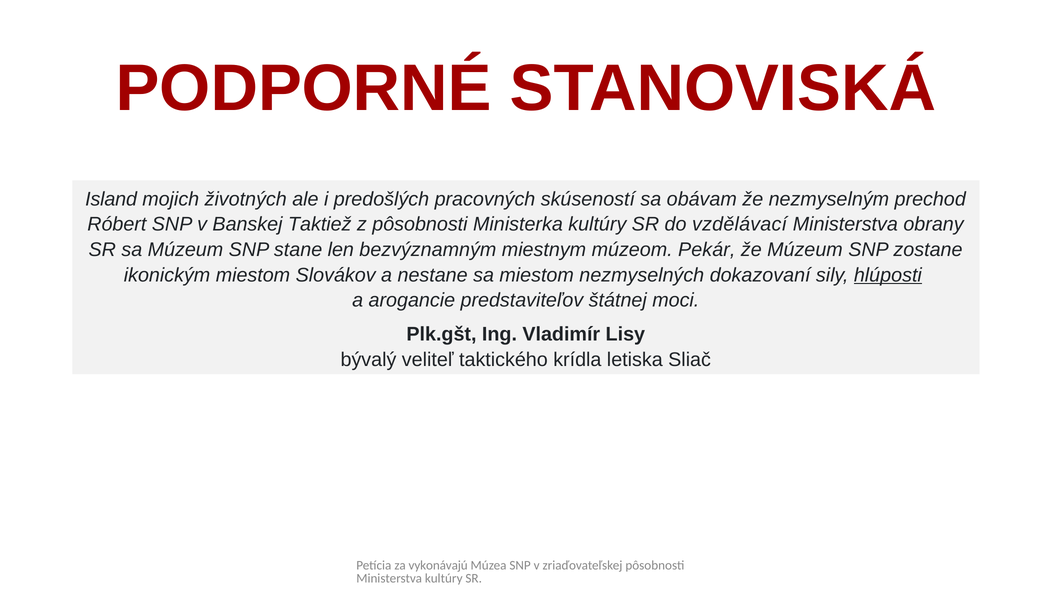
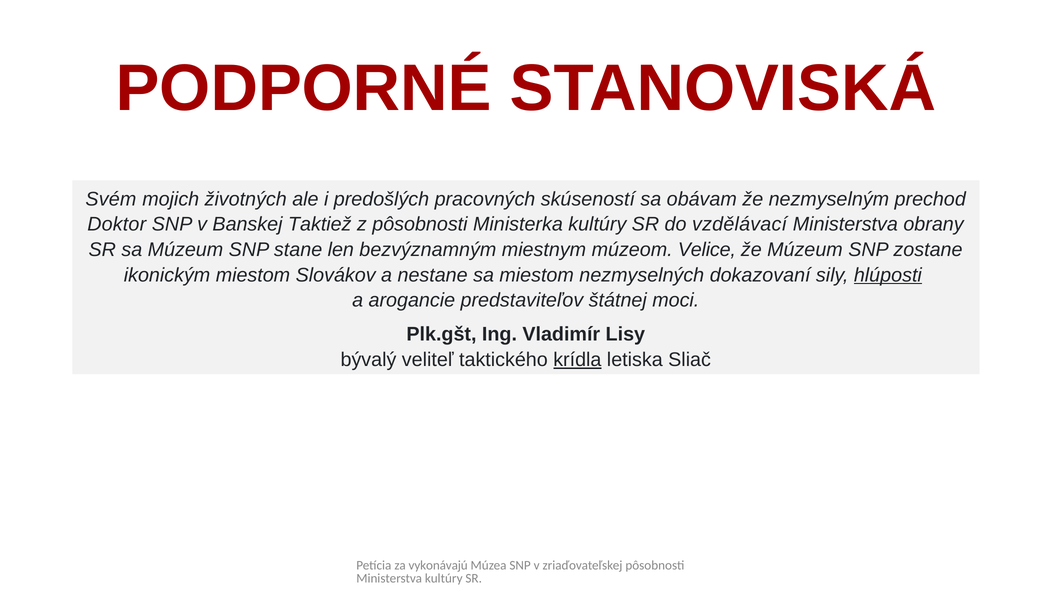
Island: Island -> Svém (111, 199)
Róbert: Róbert -> Doktor (117, 224)
Pekár: Pekár -> Velice (707, 250)
krídla underline: none -> present (577, 360)
